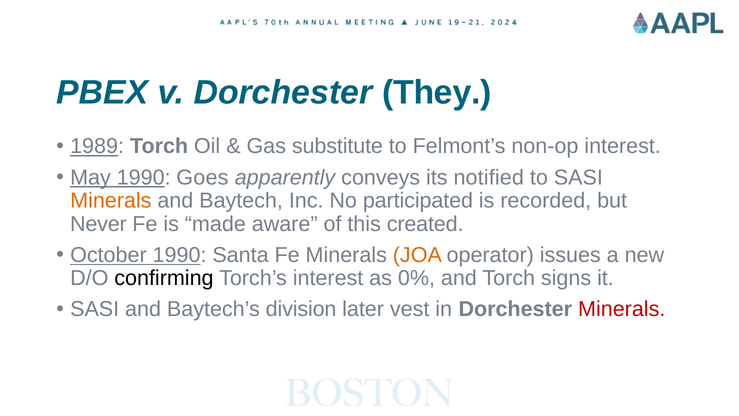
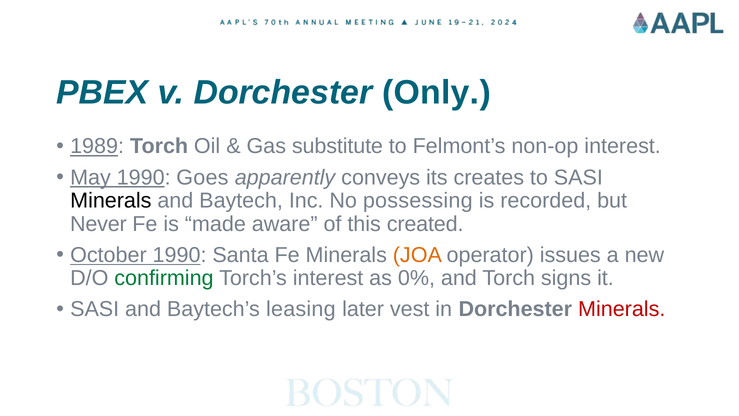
They: They -> Only (437, 93)
notified: notified -> creates (489, 177)
Minerals colour: orange -> black (111, 201)
participated: participated -> possessing (418, 201)
confirming colour: black -> green (164, 278)
division: division -> leasing (301, 309)
